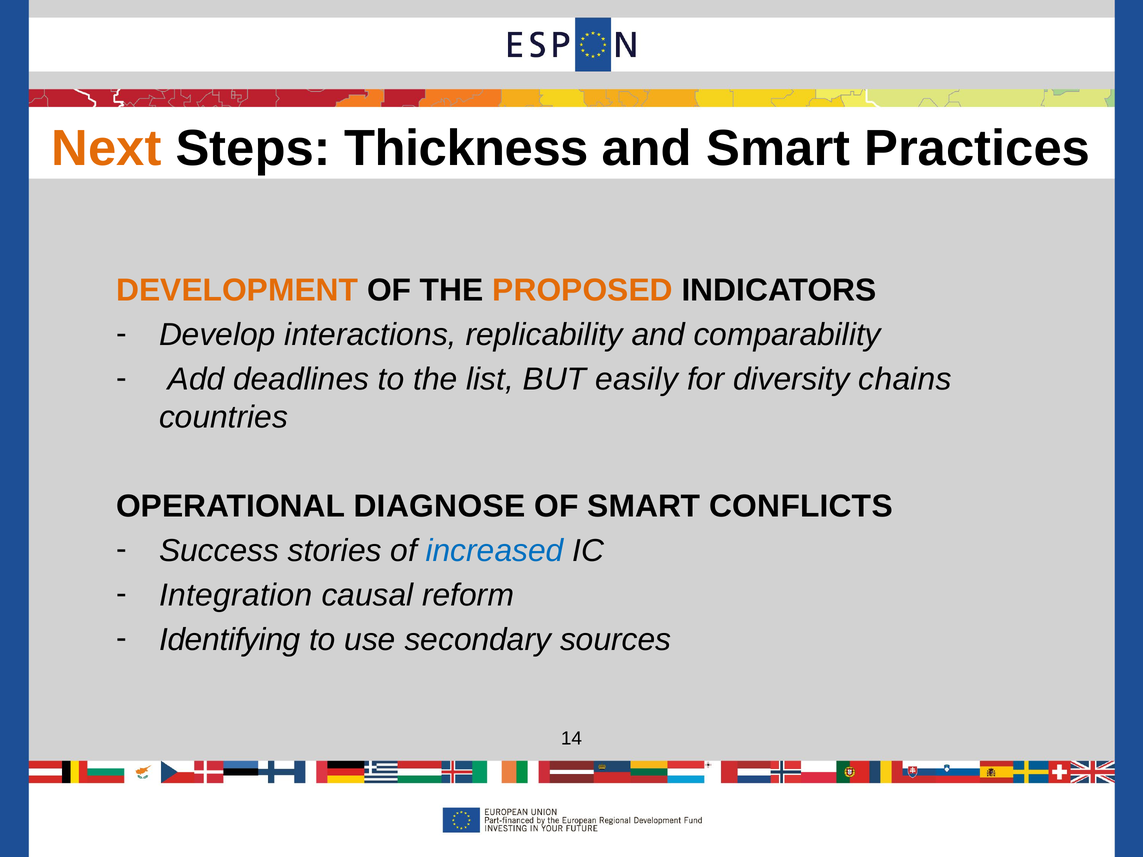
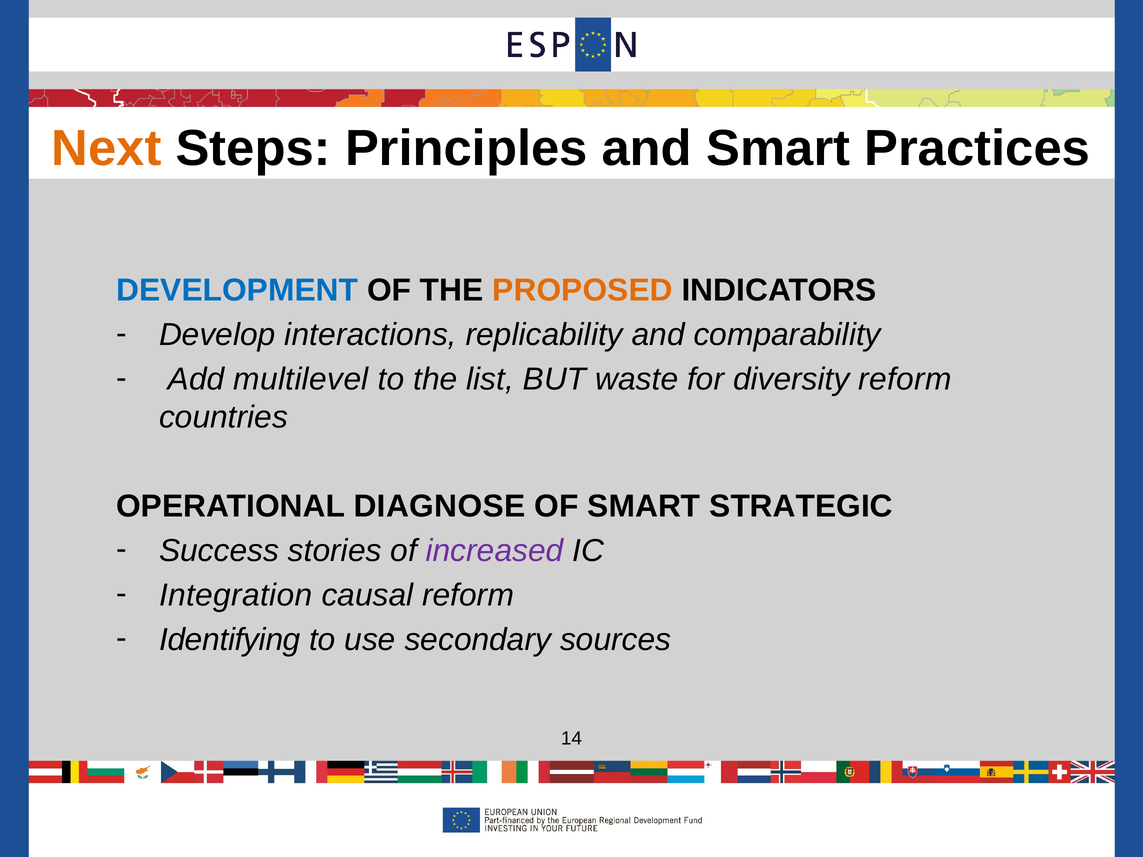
Thickness: Thickness -> Principles (466, 148)
DEVELOPMENT colour: orange -> blue (237, 291)
deadlines: deadlines -> multilevel (301, 379)
easily: easily -> waste (637, 379)
diversity chains: chains -> reform (905, 379)
CONFLICTS: CONFLICTS -> STRATEGIC (801, 506)
increased colour: blue -> purple (495, 551)
